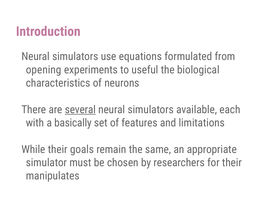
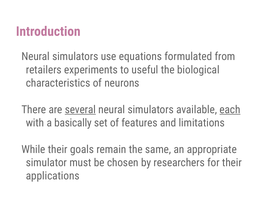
opening: opening -> retailers (44, 70)
each underline: none -> present (230, 109)
manipulates: manipulates -> applications (53, 176)
